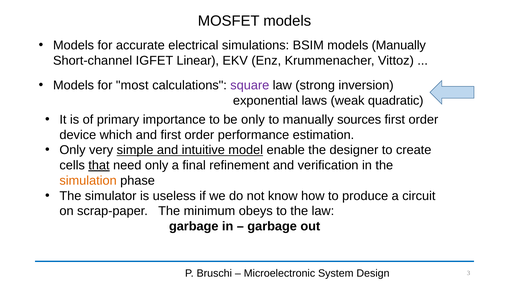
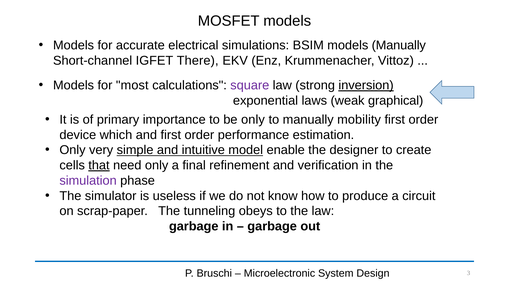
Linear: Linear -> There (198, 61)
inversion underline: none -> present (366, 85)
quadratic: quadratic -> graphical (396, 101)
sources: sources -> mobility (359, 120)
simulation colour: orange -> purple (88, 181)
minimum: minimum -> tunneling (209, 211)
